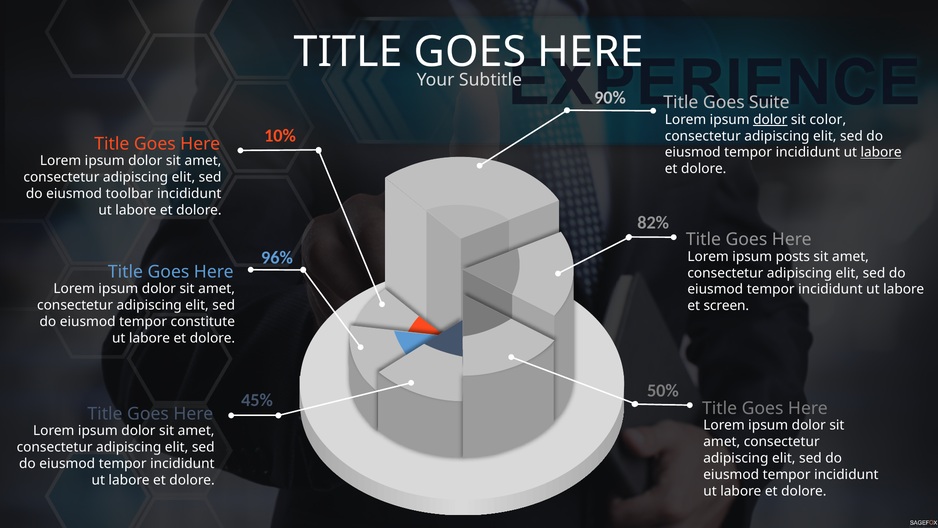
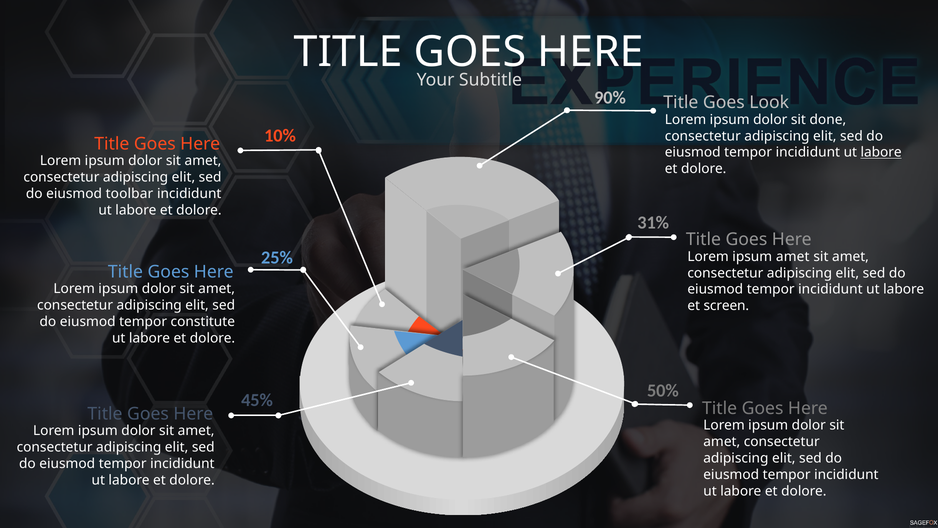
Suite: Suite -> Look (769, 102)
dolor underline: present -> none (770, 119)
color: color -> done (828, 119)
82%: 82% -> 31% (653, 223)
96%: 96% -> 25% (277, 258)
ipsum posts: posts -> amet (793, 256)
